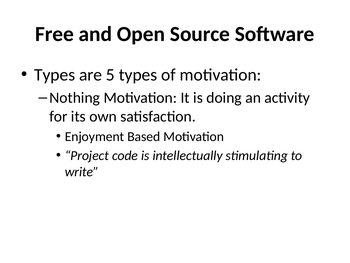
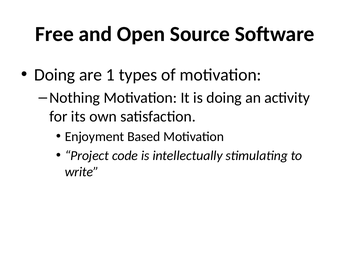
Types: Types -> Doing (55, 75)
5: 5 -> 1 (110, 75)
